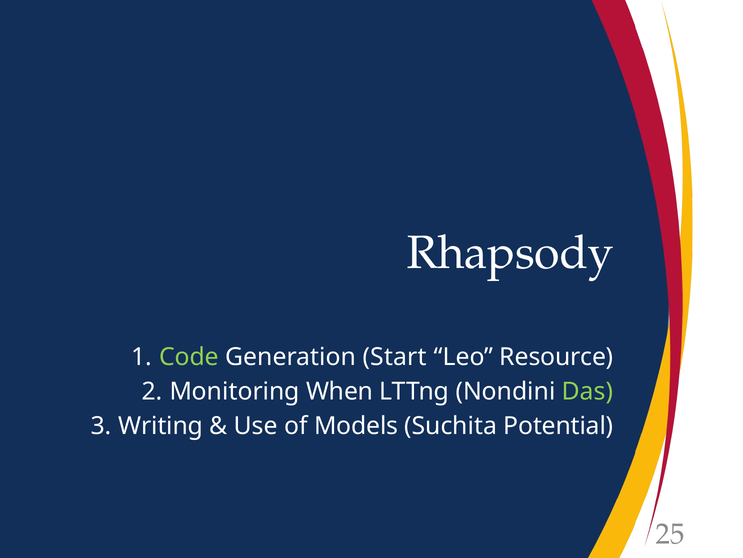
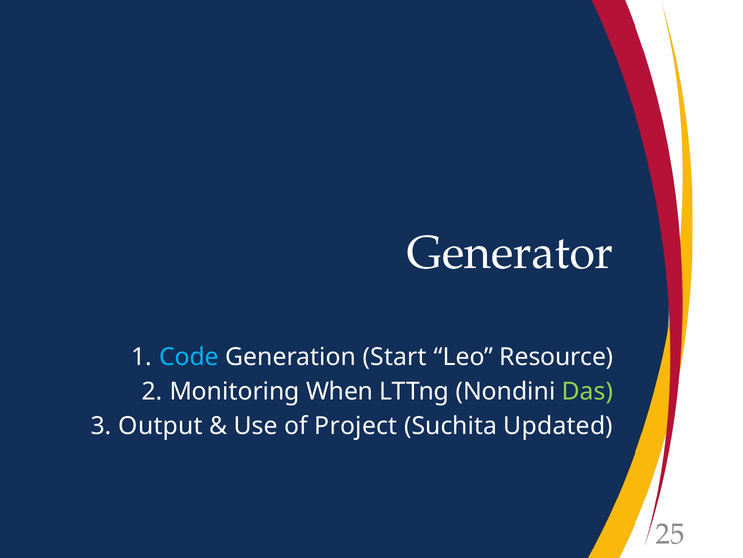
Rhapsody: Rhapsody -> Generator (510, 252)
Code colour: light green -> light blue (189, 356)
Writing: Writing -> Output (161, 425)
Models: Models -> Project (356, 425)
Potential: Potential -> Updated (558, 425)
